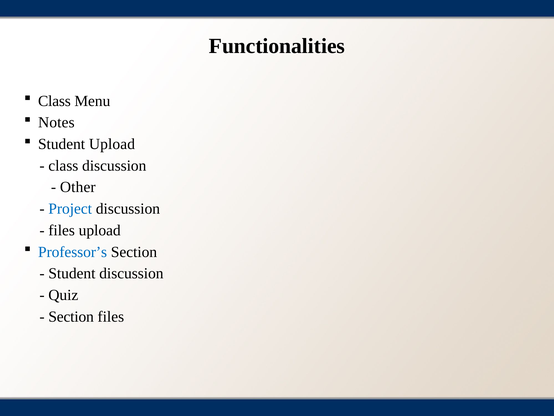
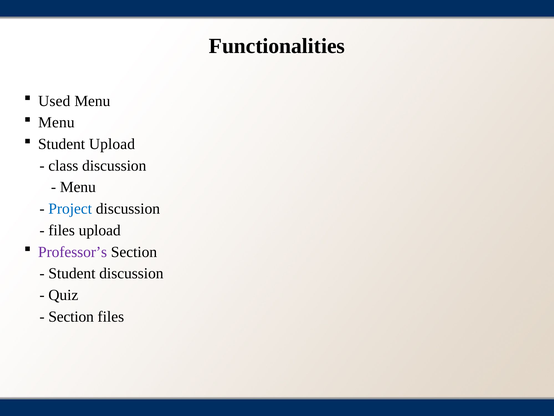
Class: Class -> Used (54, 101)
Notes: Notes -> Menu (56, 122)
Other: Other -> Menu (78, 187)
Professor’s colour: blue -> purple (73, 252)
